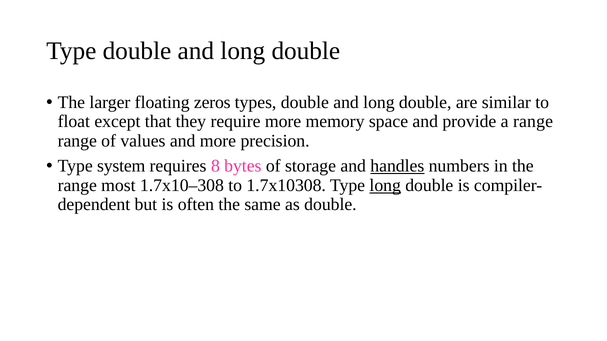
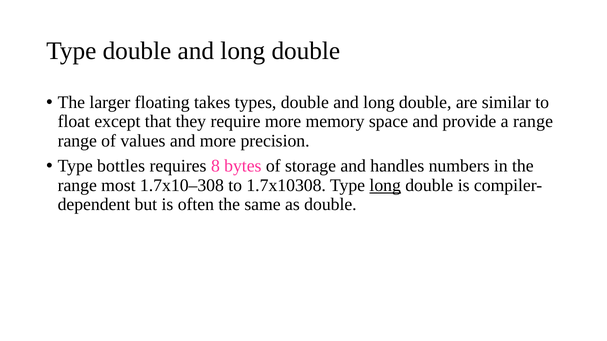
zeros: zeros -> takes (212, 103)
system: system -> bottles (121, 166)
handles underline: present -> none (397, 166)
